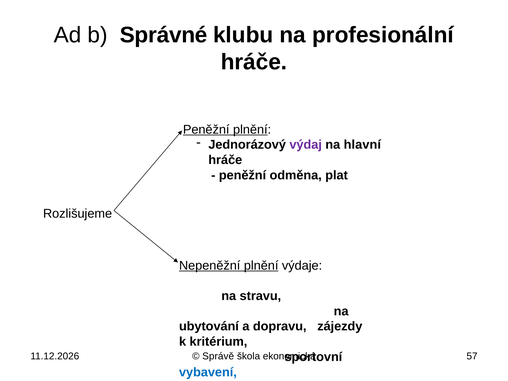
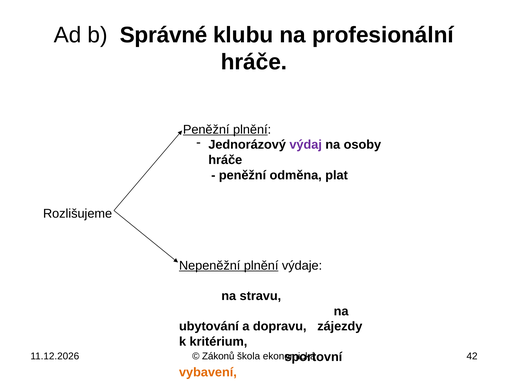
hlavní: hlavní -> osoby (362, 145)
Správě: Správě -> Zákonů (218, 356)
57: 57 -> 42 (472, 356)
vybavení colour: blue -> orange (208, 372)
